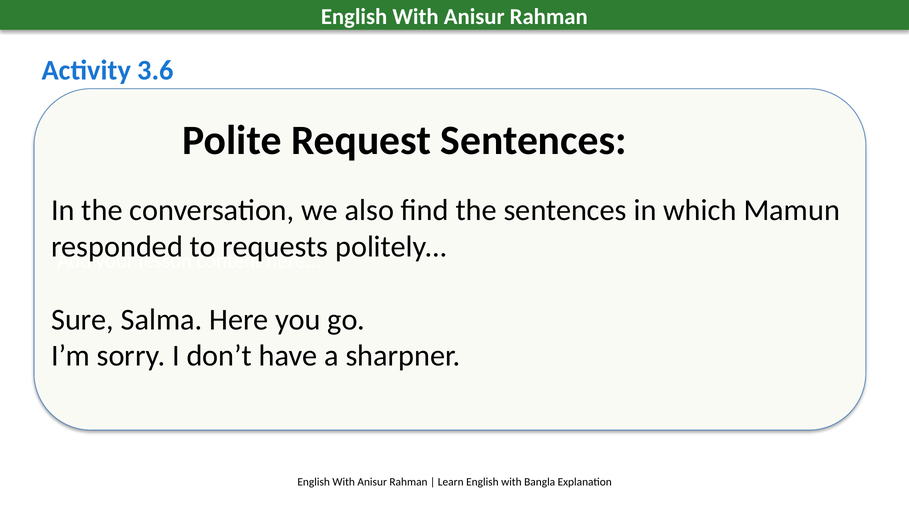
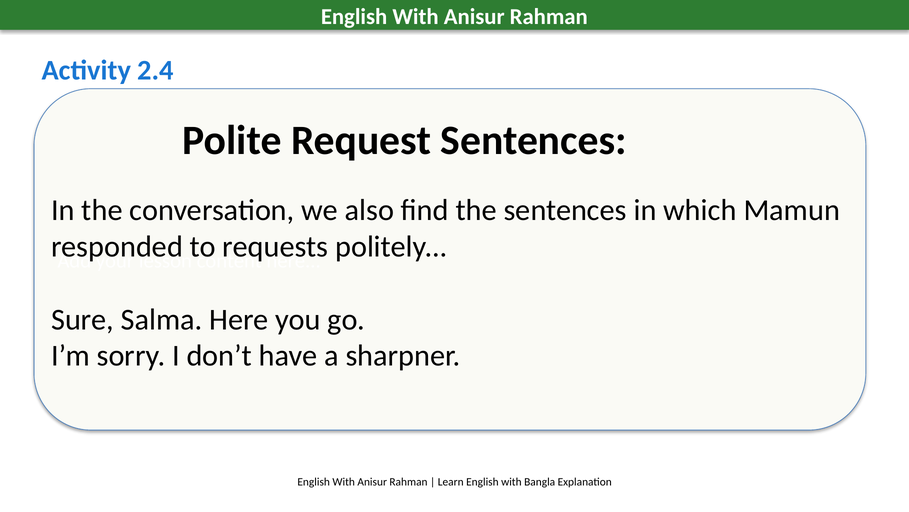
3.6: 3.6 -> 2.4 (156, 70)
